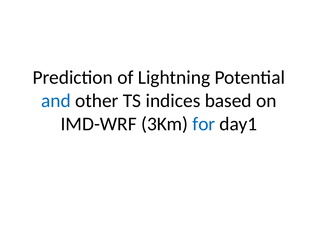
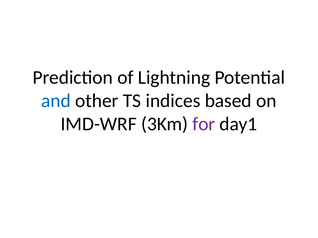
for colour: blue -> purple (204, 124)
